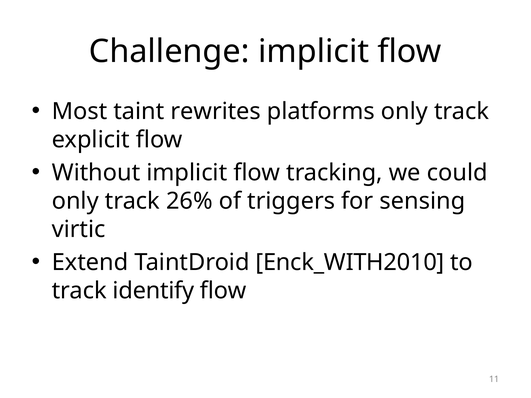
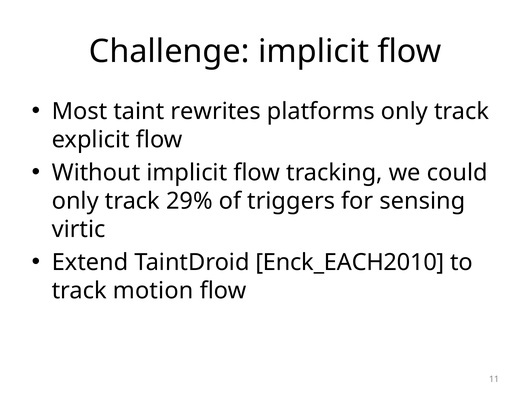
26%: 26% -> 29% (189, 201)
Enck_WITH2010: Enck_WITH2010 -> Enck_EACH2010 (350, 262)
identify: identify -> motion (153, 291)
